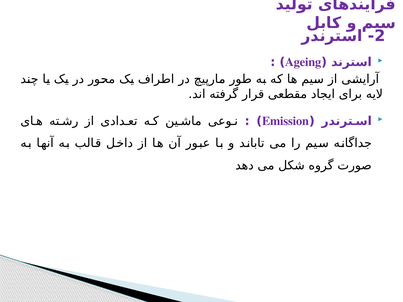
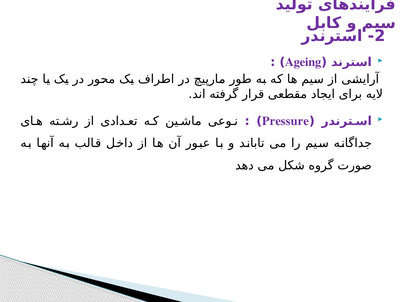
Emission: Emission -> Pressure (285, 121)
